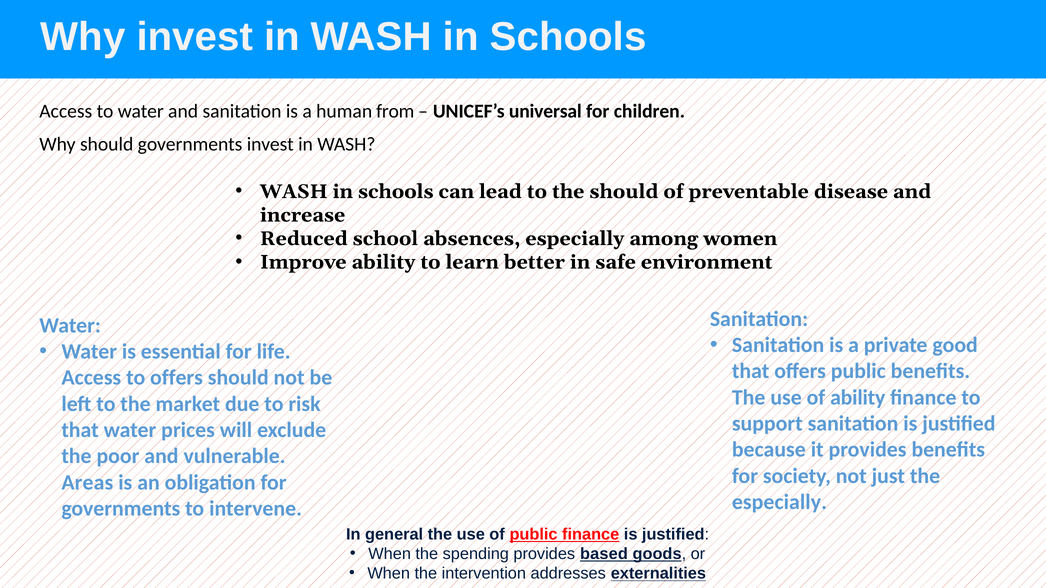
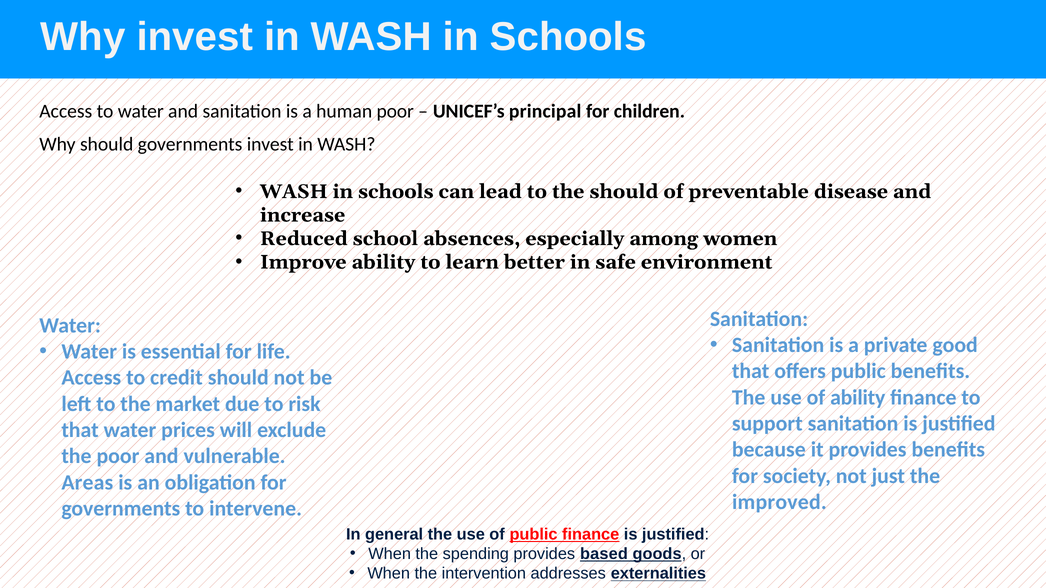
human from: from -> poor (395, 111)
universal: universal -> principal (545, 111)
to offers: offers -> credit (176, 378)
especially: especially -> improved (779, 502)
